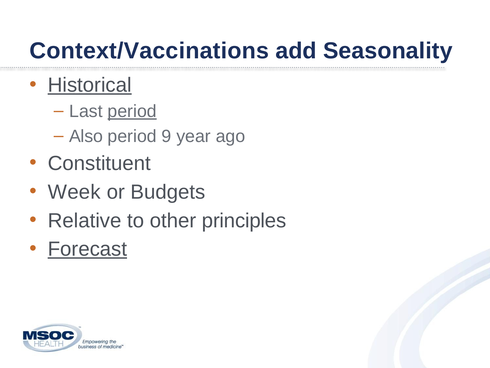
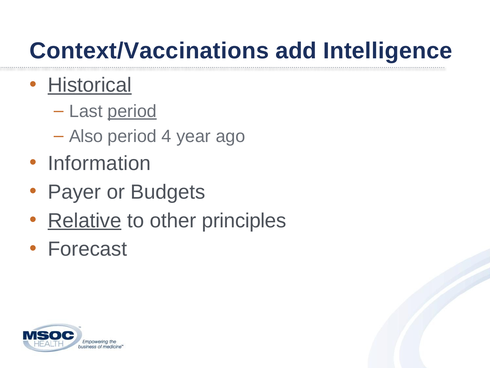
Seasonality: Seasonality -> Intelligence (388, 51)
9: 9 -> 4 (167, 136)
Constituent: Constituent -> Information (99, 163)
Week: Week -> Payer (74, 192)
Relative underline: none -> present (85, 220)
Forecast underline: present -> none (87, 249)
